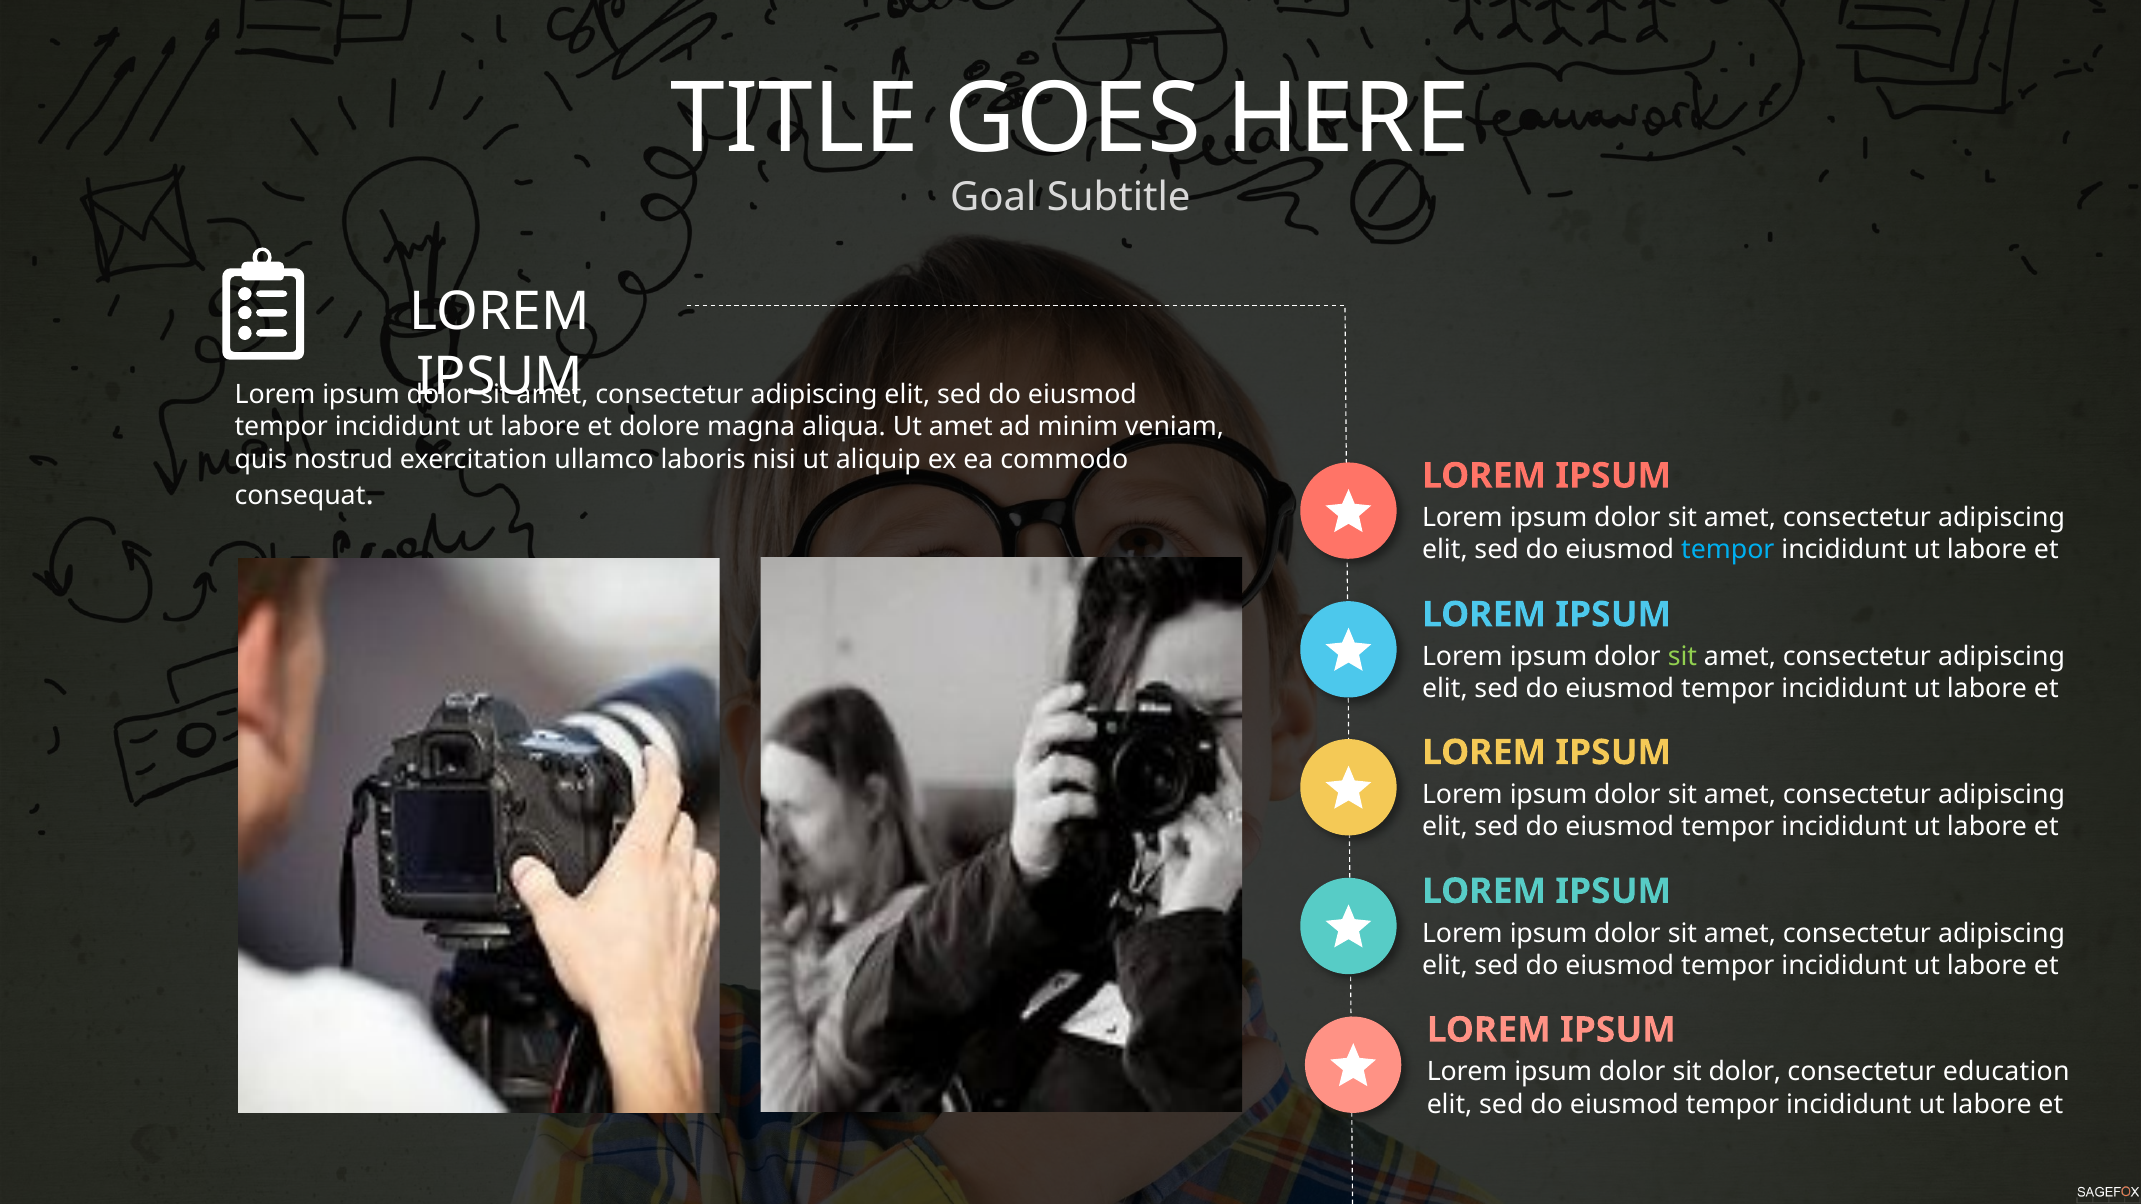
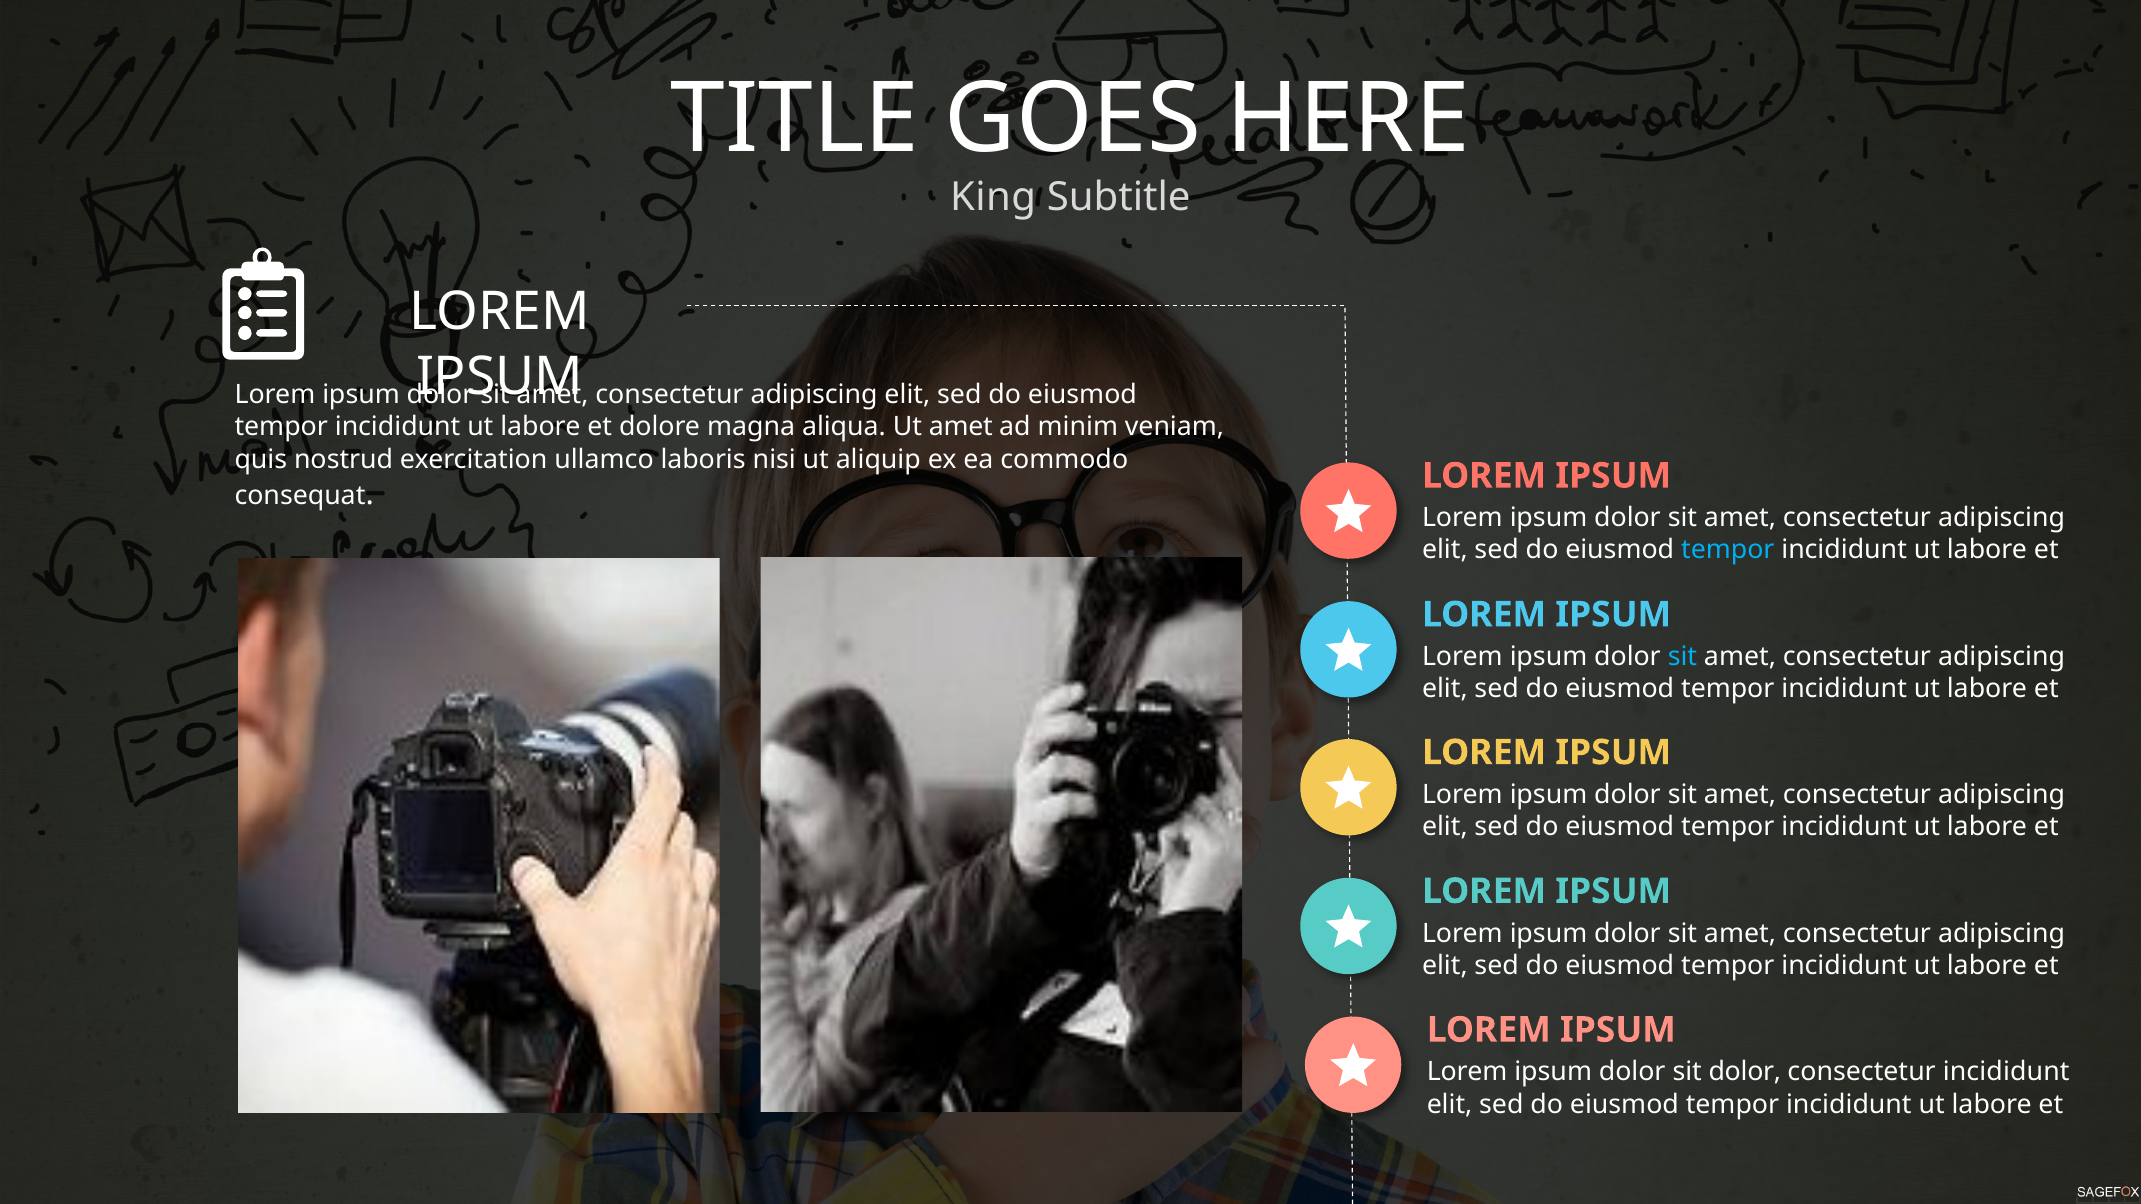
Goal: Goal -> King (993, 198)
sit colour: light green -> light blue (1683, 657)
consectetur education: education -> incididunt (2006, 1072)
